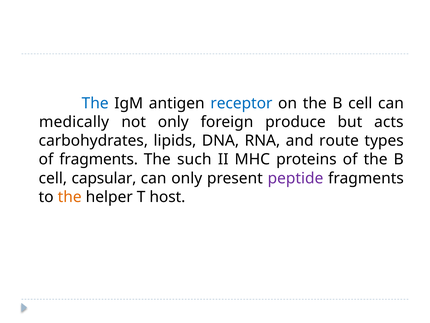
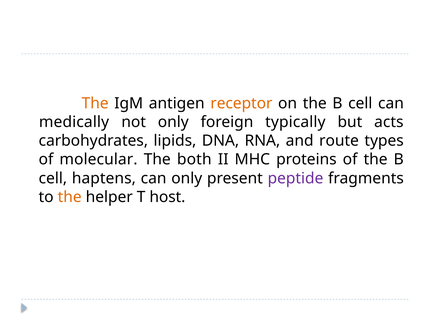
The colour: blue -> orange (95, 103)
receptor colour: blue -> orange (241, 103)
produce: produce -> typically (295, 122)
of fragments: fragments -> molecular (98, 159)
such: such -> both (194, 159)
capsular: capsular -> haptens (104, 178)
